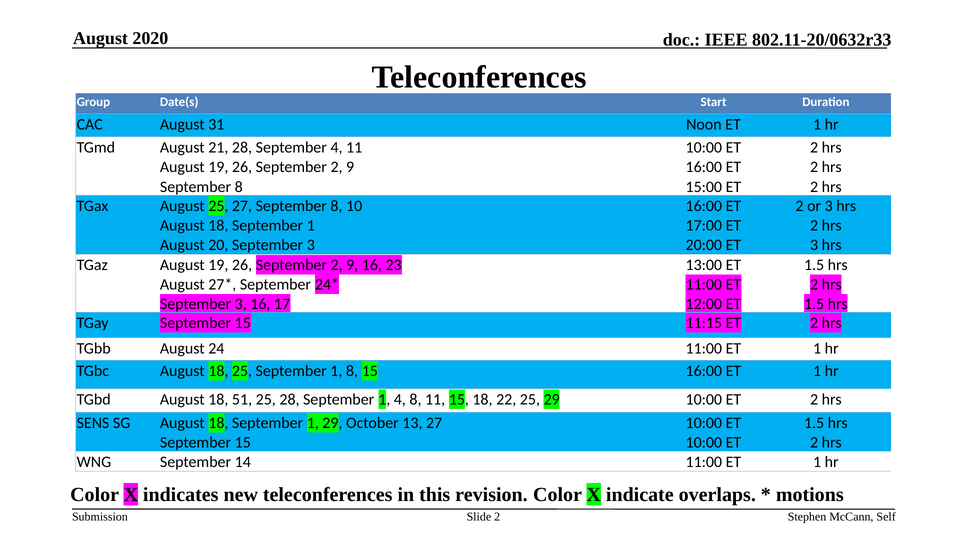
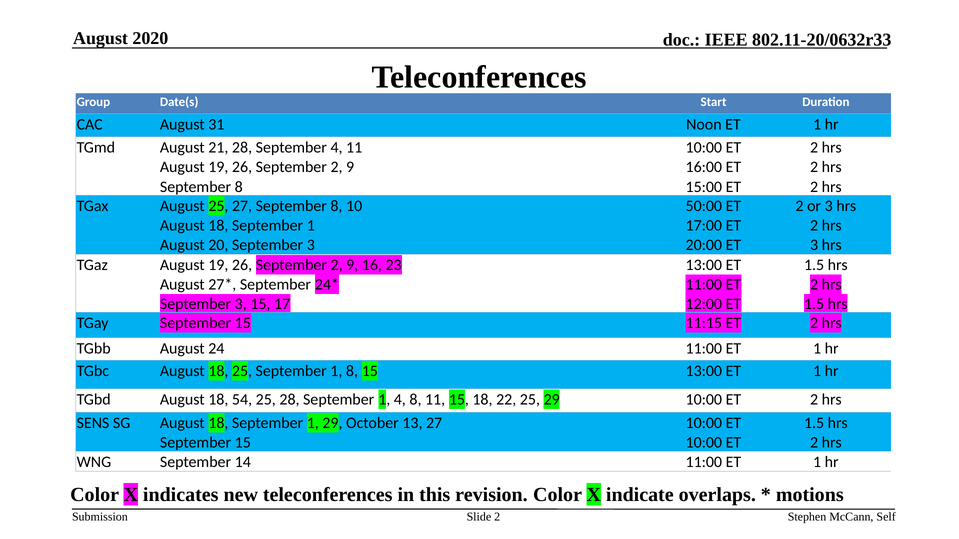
16:00: 16:00 -> 50:00 (704, 206)
3 16: 16 -> 15 (260, 304)
15 16:00: 16:00 -> 13:00 (704, 371)
51: 51 -> 54 (242, 400)
